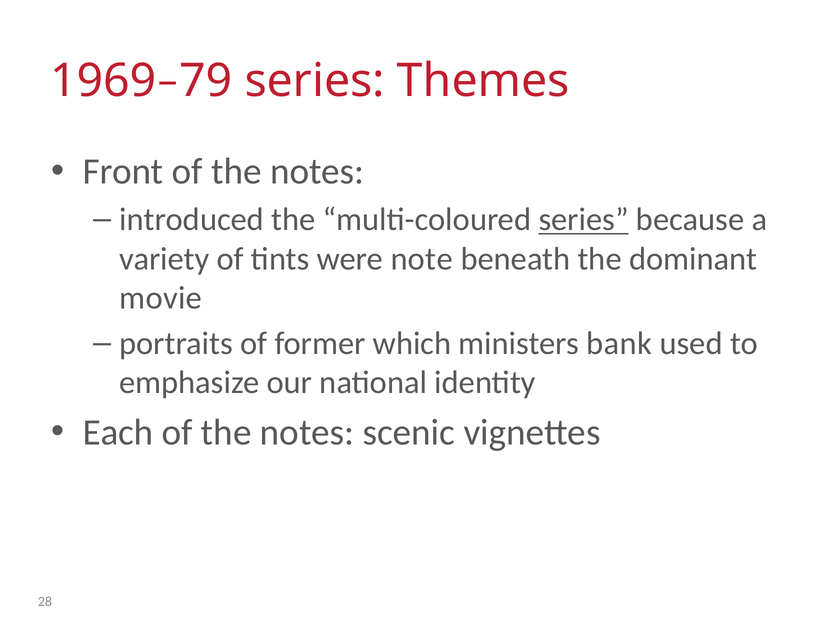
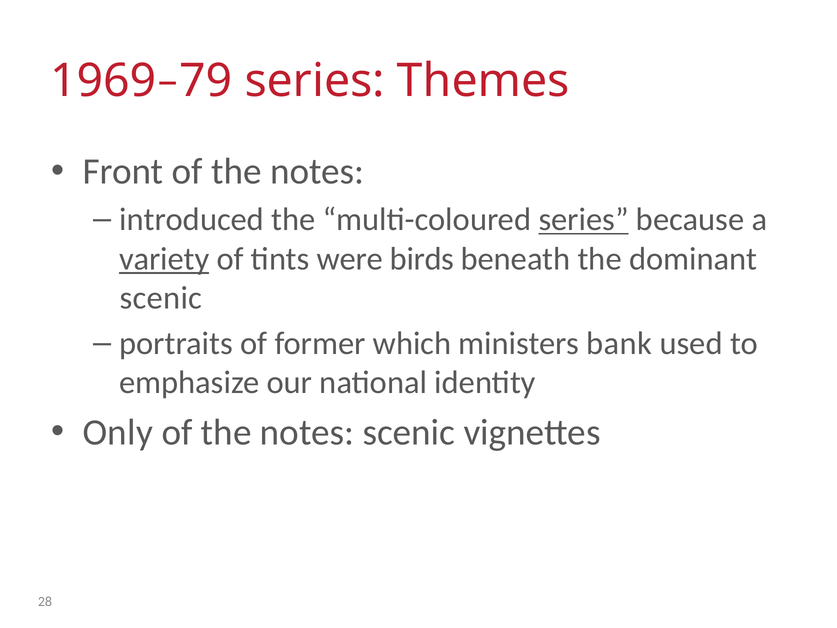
variety underline: none -> present (164, 259)
note: note -> birds (422, 259)
movie: movie -> scenic (161, 298)
Each: Each -> Only (118, 432)
